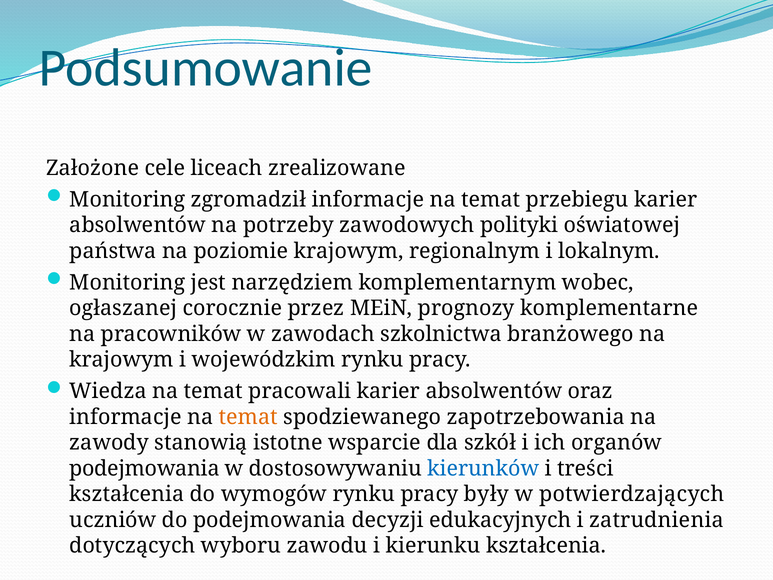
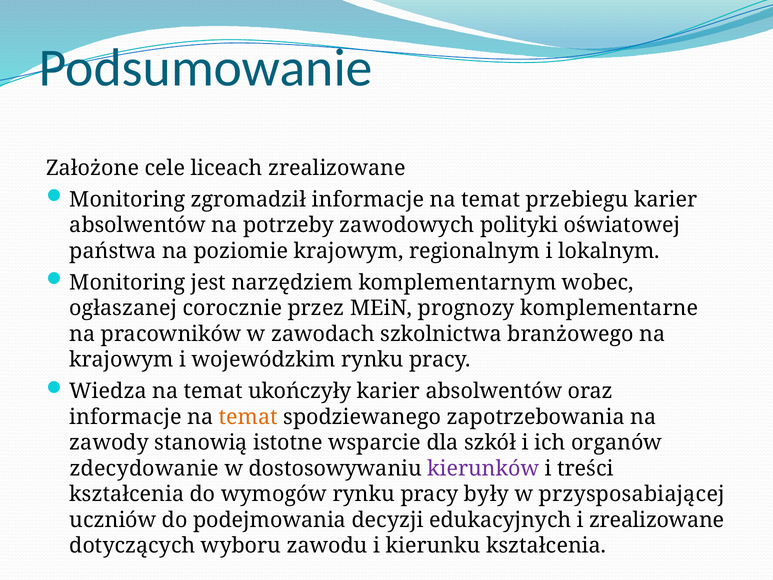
pracowali: pracowali -> ukończyły (300, 391)
podejmowania: podejmowania -> zdecydowanie (144, 468)
kierunków colour: blue -> purple (483, 468)
potwierdzających: potwierdzających -> przysposabiającej (632, 494)
i zatrudnienia: zatrudnienia -> zrealizowane (657, 520)
